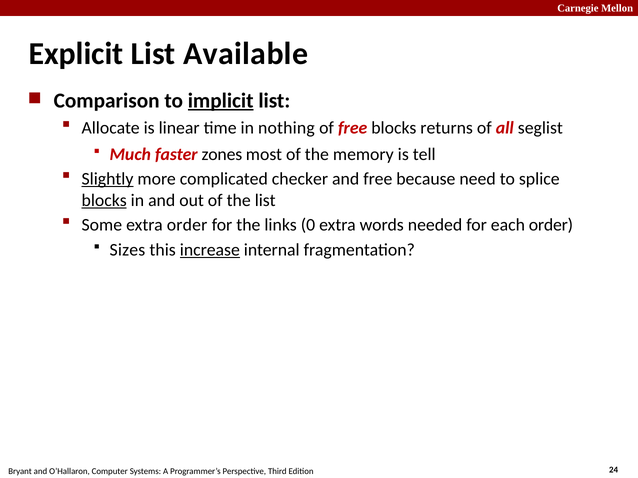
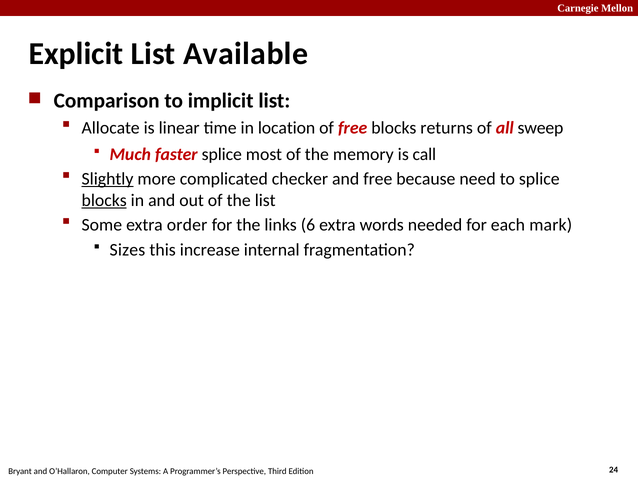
implicit underline: present -> none (221, 101)
nothing: nothing -> location (287, 128)
seglist: seglist -> sweep (540, 128)
faster zones: zones -> splice (222, 154)
tell: tell -> call (424, 154)
0: 0 -> 6 (308, 225)
each order: order -> mark (551, 225)
increase underline: present -> none (210, 250)
